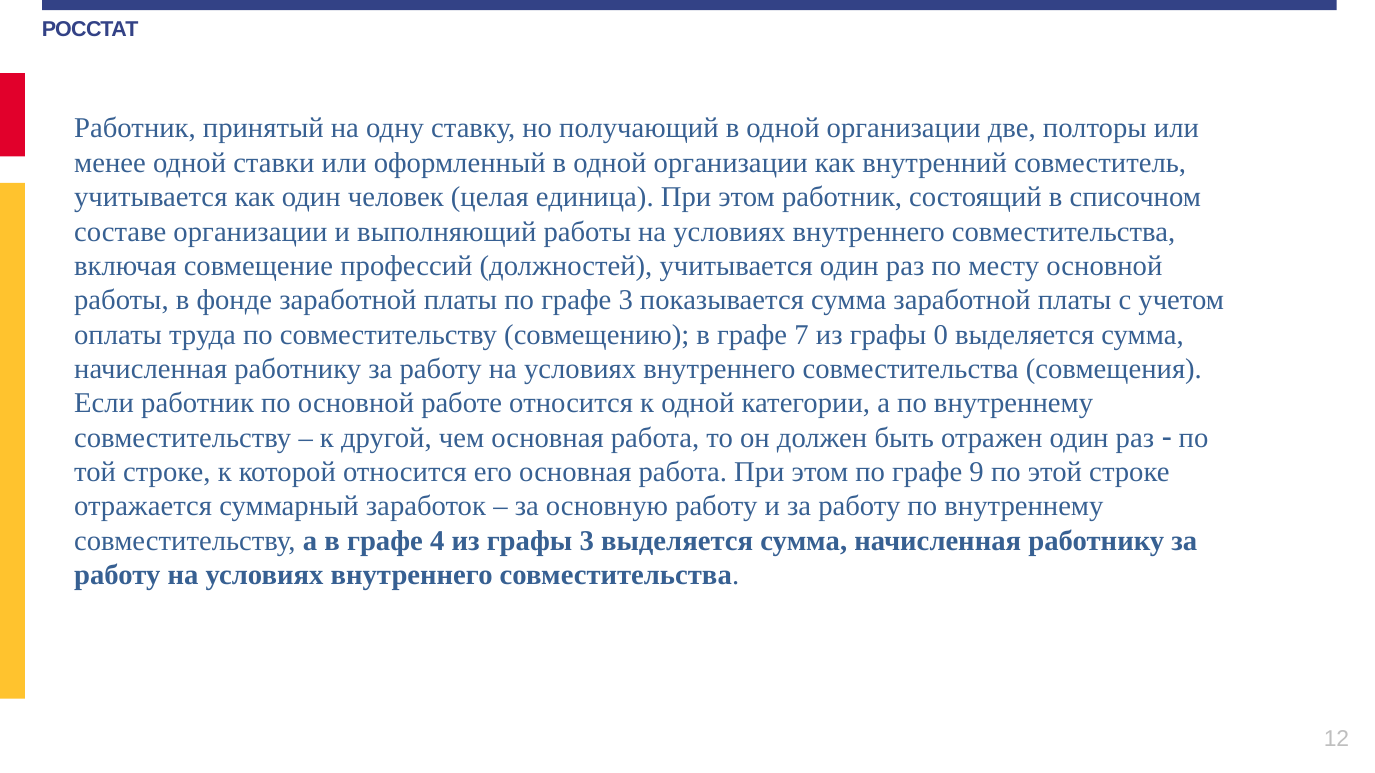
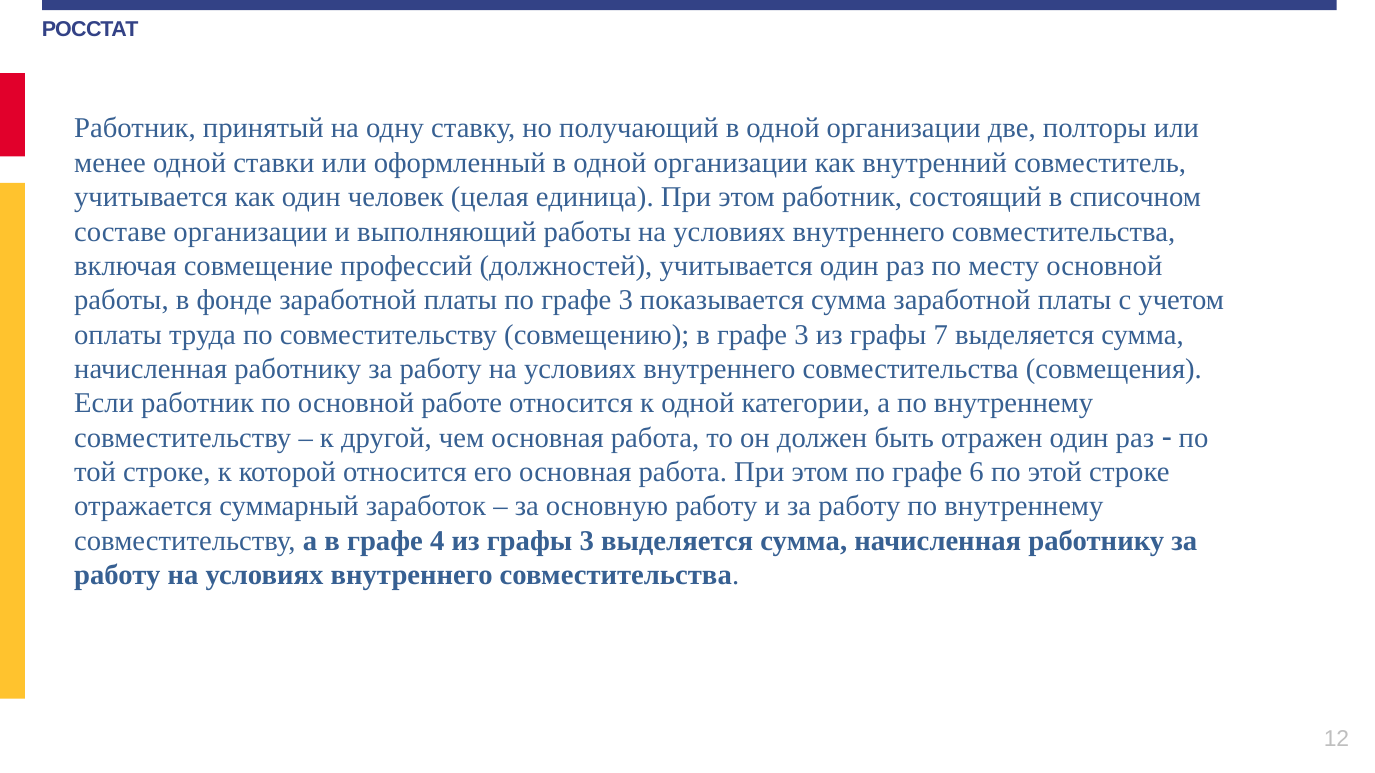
в графе 7: 7 -> 3 (802, 335)
0: 0 -> 7 (941, 335)
9: 9 -> 6 (977, 472)
